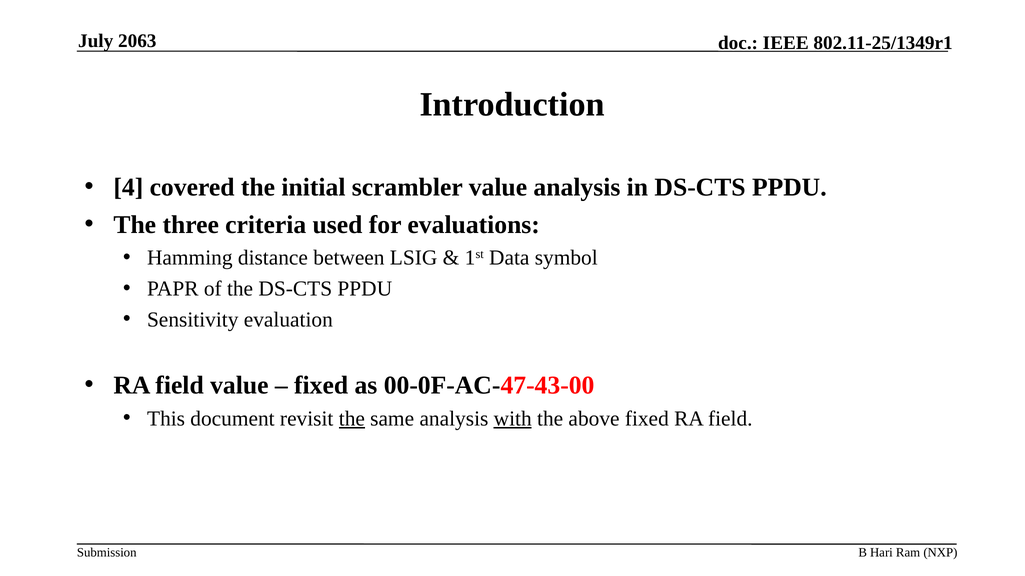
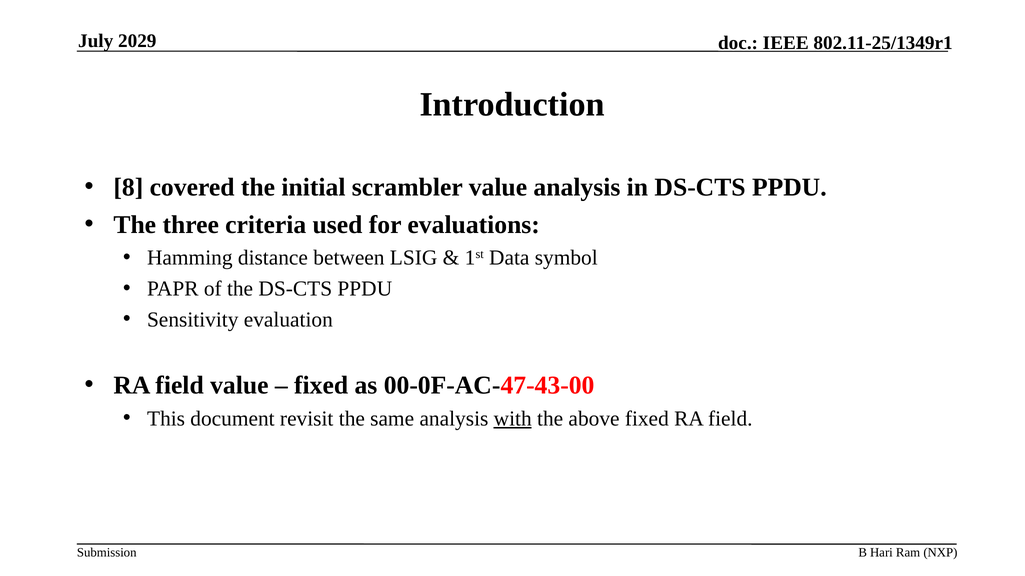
2063: 2063 -> 2029 (137, 41)
4: 4 -> 8 (128, 188)
the underline: present -> none (352, 419)
